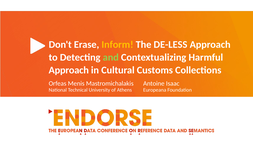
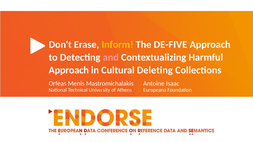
DE-LESS: DE-LESS -> DE-FIVE (170, 45)
and colour: light green -> pink (111, 57)
Customs: Customs -> Deleting (155, 70)
